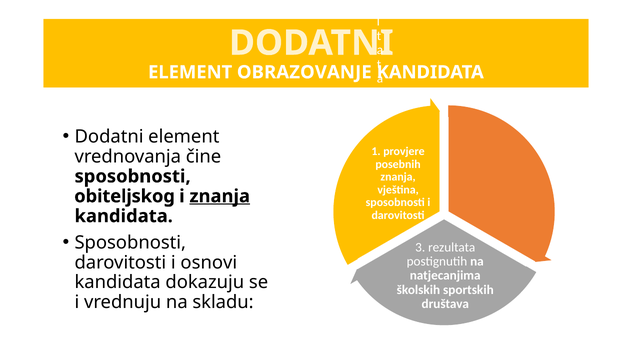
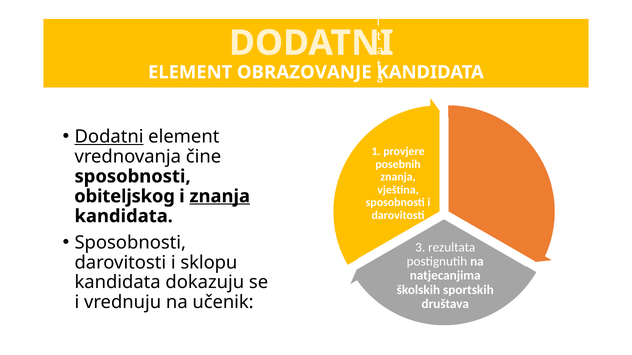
Dodatni underline: none -> present (109, 137)
osnovi: osnovi -> sklopu (209, 263)
skladu: skladu -> učenik (223, 303)
